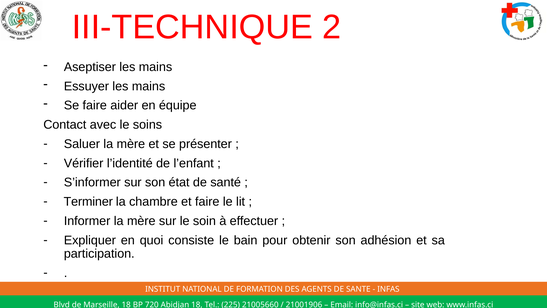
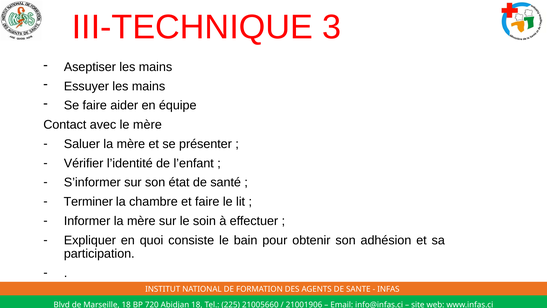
2: 2 -> 3 (332, 27)
le soins: soins -> mère (147, 125)
